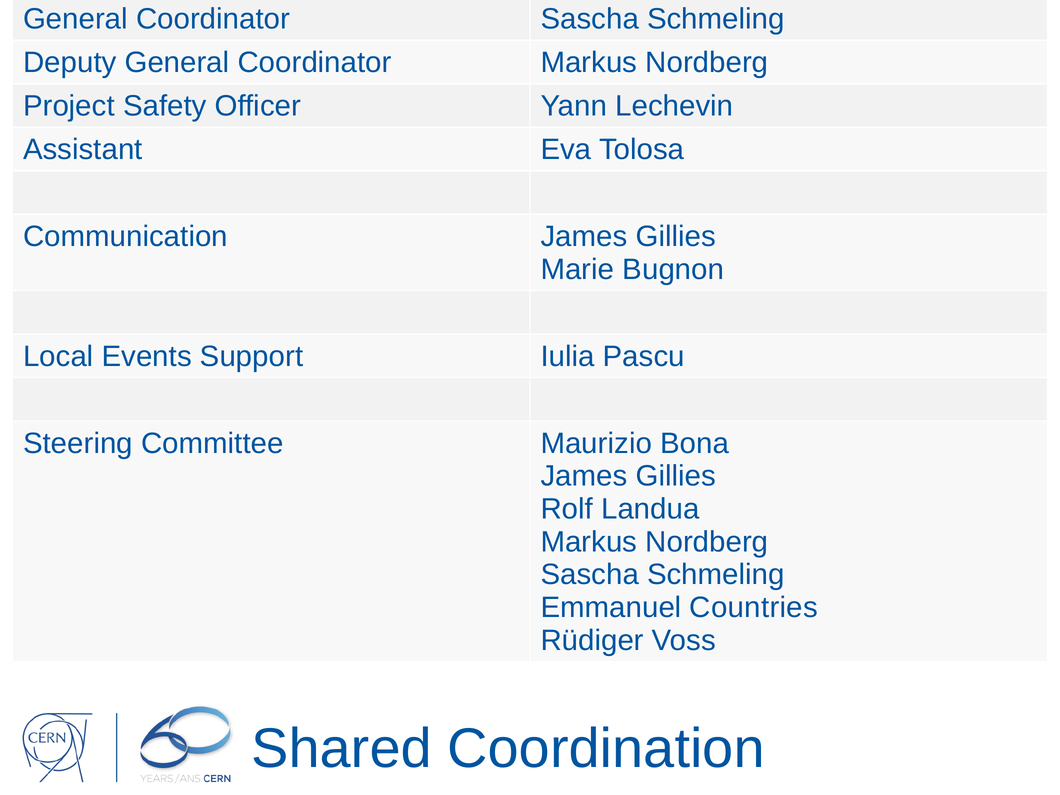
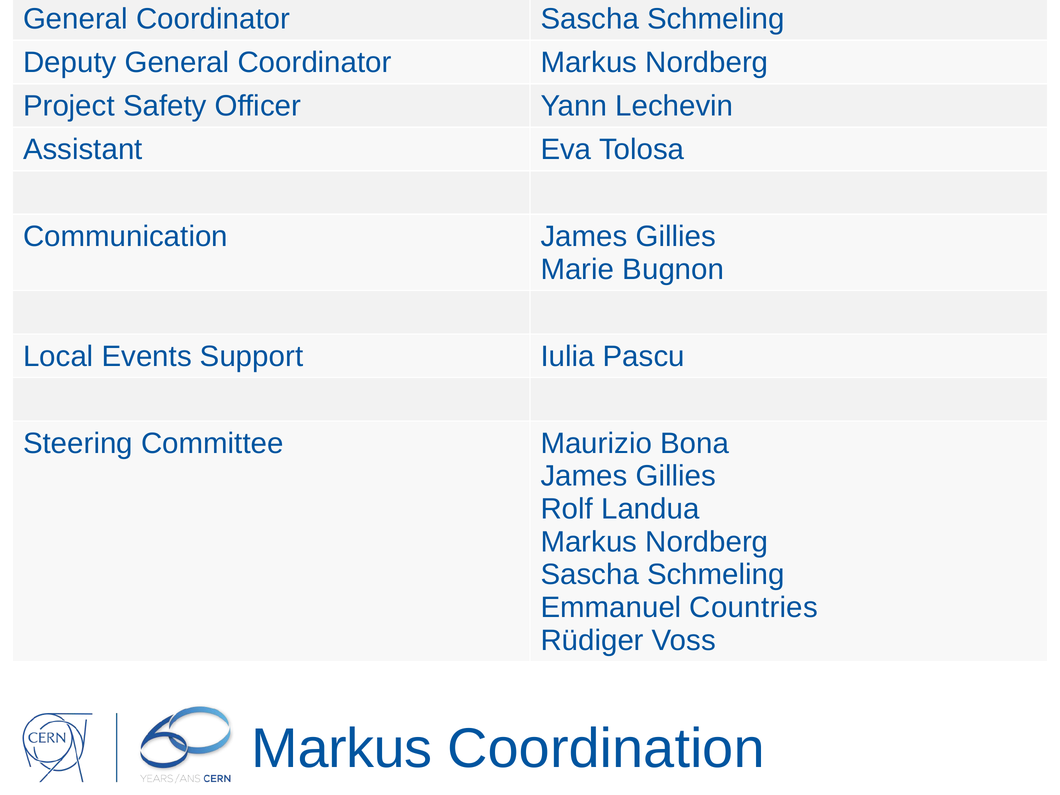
Shared: Shared -> Markus (342, 749)
